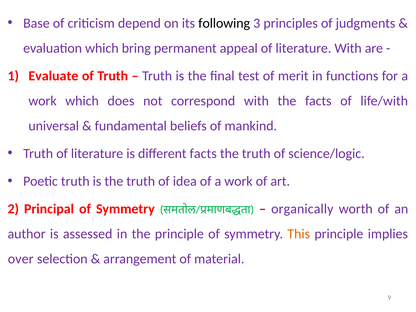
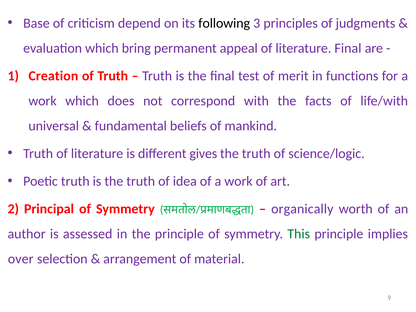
literature With: With -> Final (348, 48)
Evaluate: Evaluate -> Creation (53, 76)
different facts: facts -> gives (203, 154)
This colour: orange -> green (299, 234)
